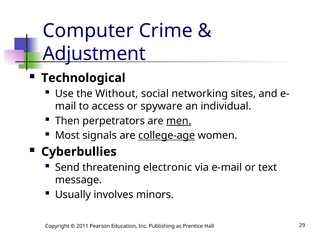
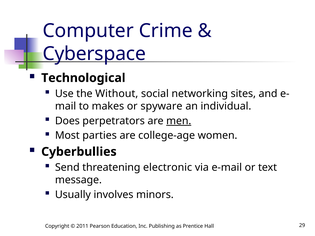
Adjustment: Adjustment -> Cyberspace (94, 54)
access: access -> makes (108, 106)
Then: Then -> Does (67, 121)
signals: signals -> parties (100, 136)
college-age underline: present -> none (167, 136)
